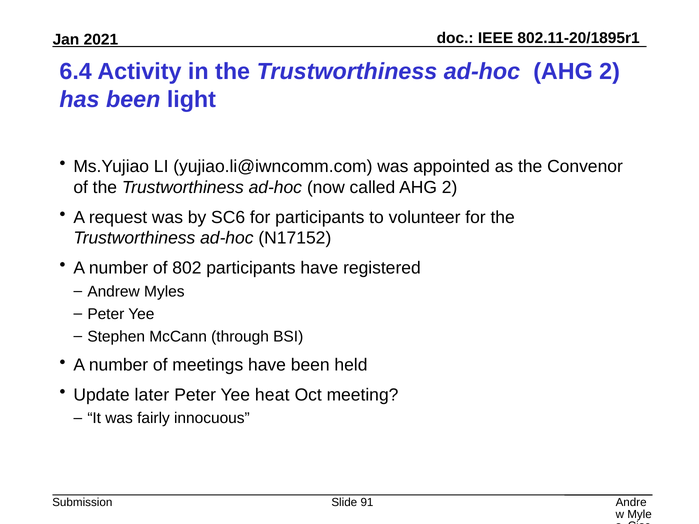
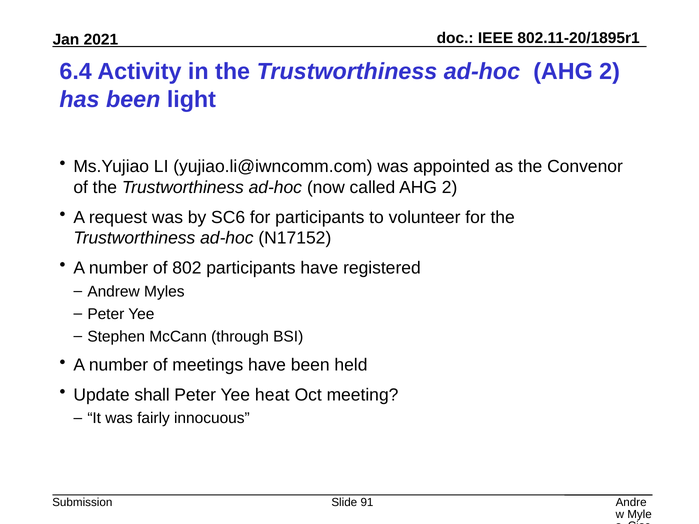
later: later -> shall (152, 395)
